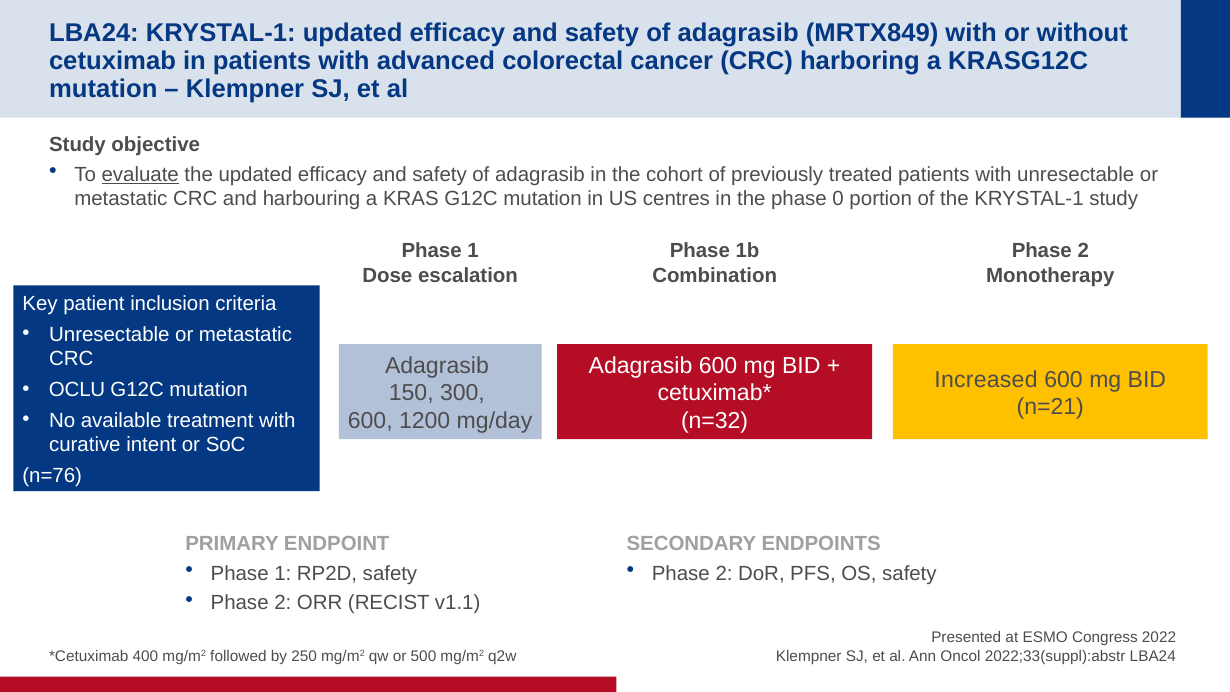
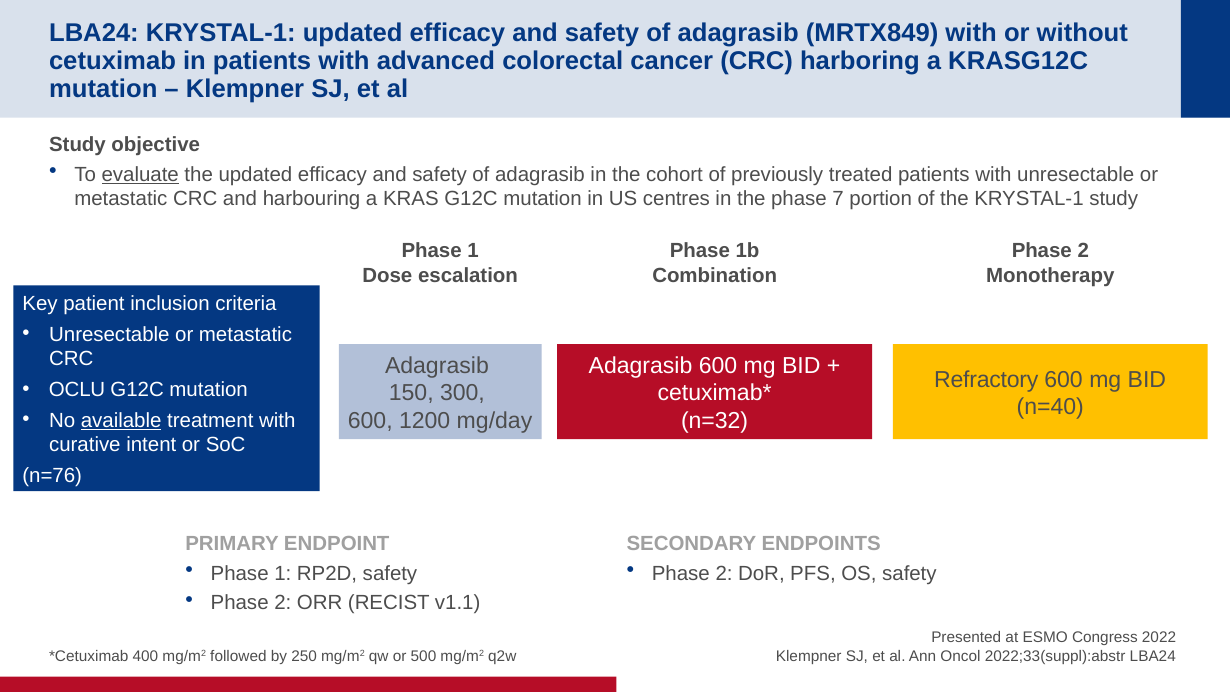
0: 0 -> 7 (838, 199)
Increased: Increased -> Refractory (986, 379)
n=21: n=21 -> n=40 (1050, 407)
available underline: none -> present (121, 420)
